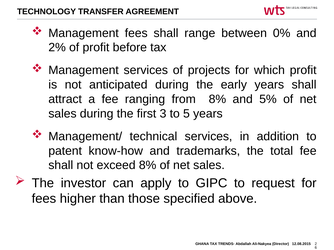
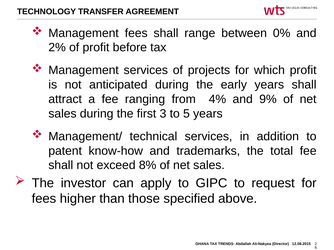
from 8%: 8% -> 4% (217, 99)
5%: 5% -> 9% (268, 99)
